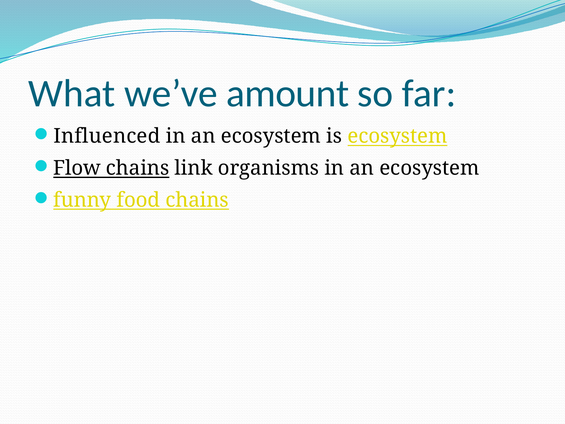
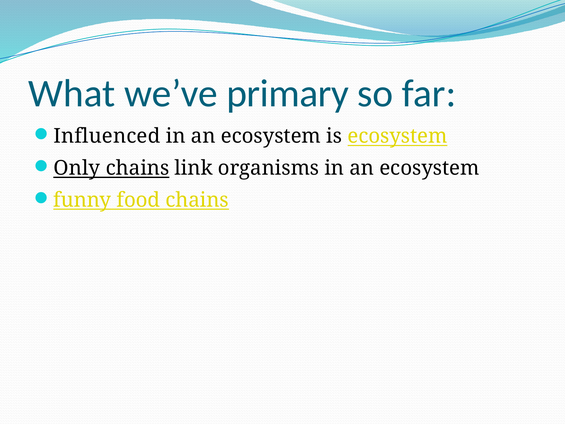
amount: amount -> primary (288, 93)
Flow: Flow -> Only (77, 168)
